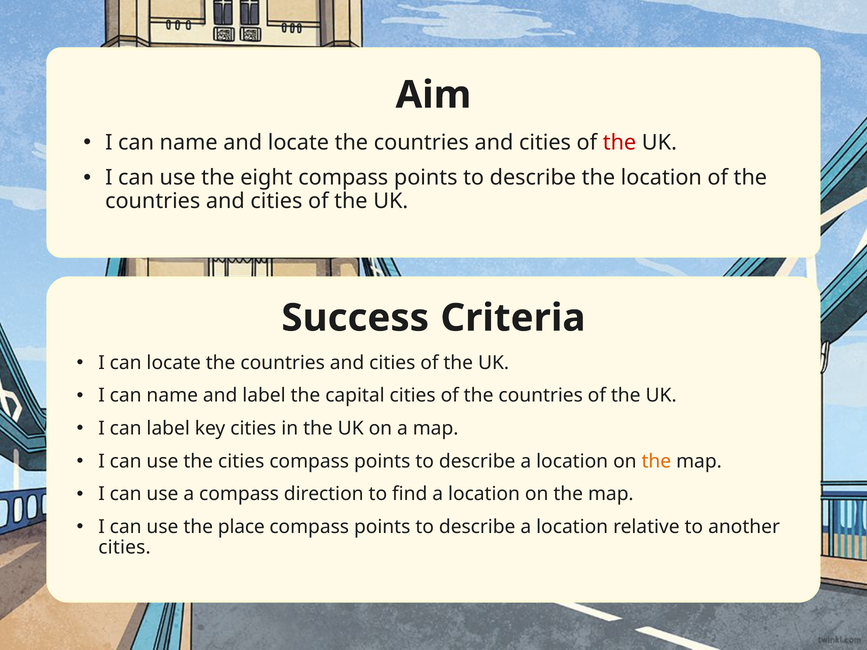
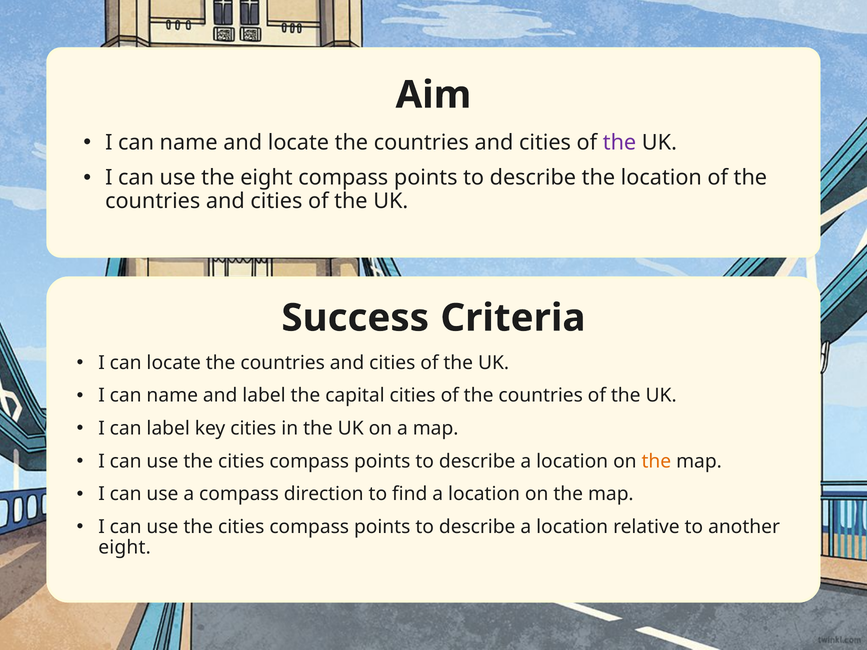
the colour: red -> purple (620, 142)
place: place -> cities (241, 527)
cities: cities -> eight (125, 548)
